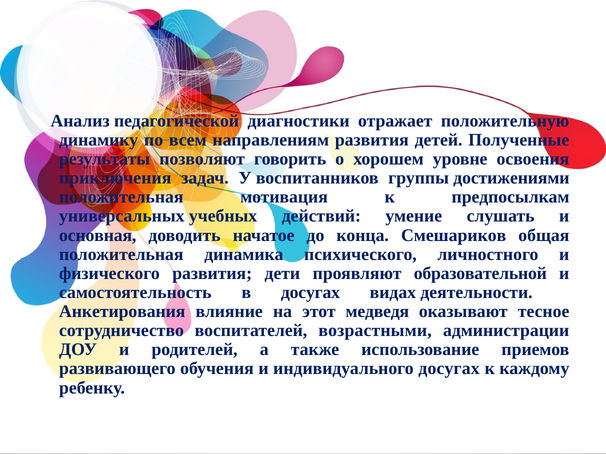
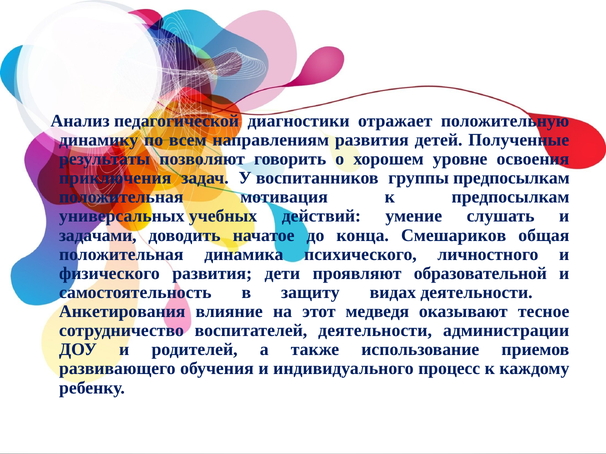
группы достижениями: достижениями -> предпосылкам (511, 178)
основная: основная -> задачами (98, 235)
в досугах: досугах -> защиту (310, 293)
воспитателей возрастными: возрастными -> деятельности (375, 331)
индивидуального досугах: досугах -> процесс (449, 369)
